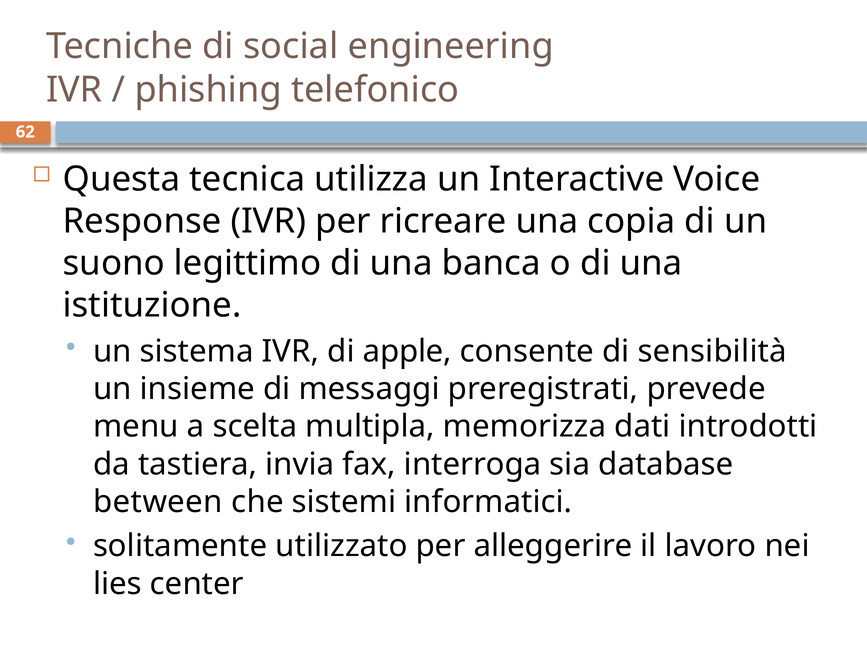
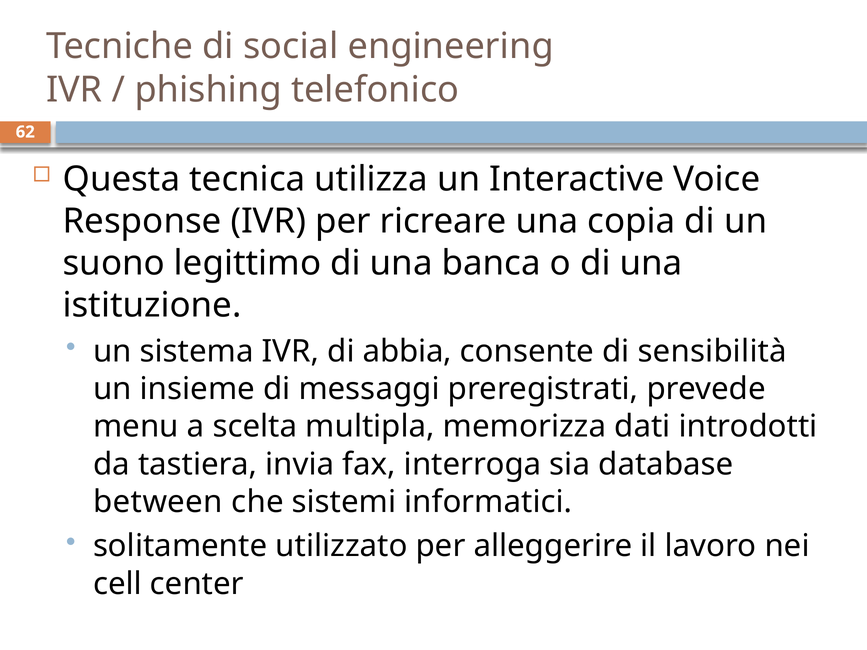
apple: apple -> abbia (407, 351)
lies: lies -> cell (117, 584)
